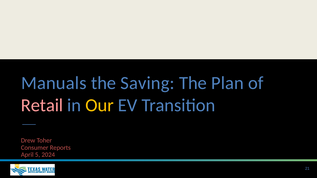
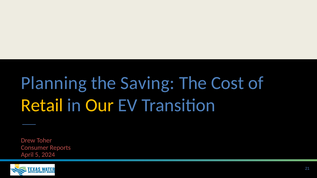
Manuals: Manuals -> Planning (54, 83)
Plan: Plan -> Cost (228, 83)
Retail colour: pink -> yellow (42, 105)
